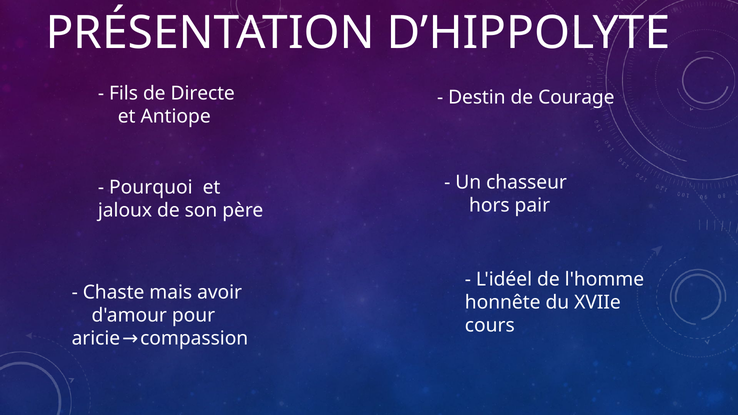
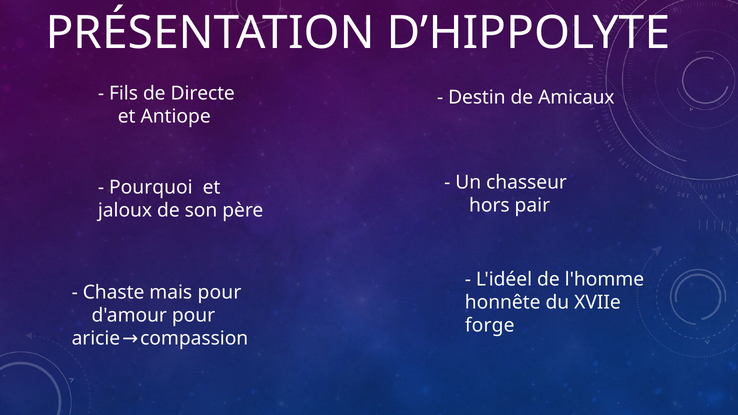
Courage: Courage -> Amicaux (576, 97)
mais avoir: avoir -> pour (219, 292)
cours: cours -> forge (490, 325)
